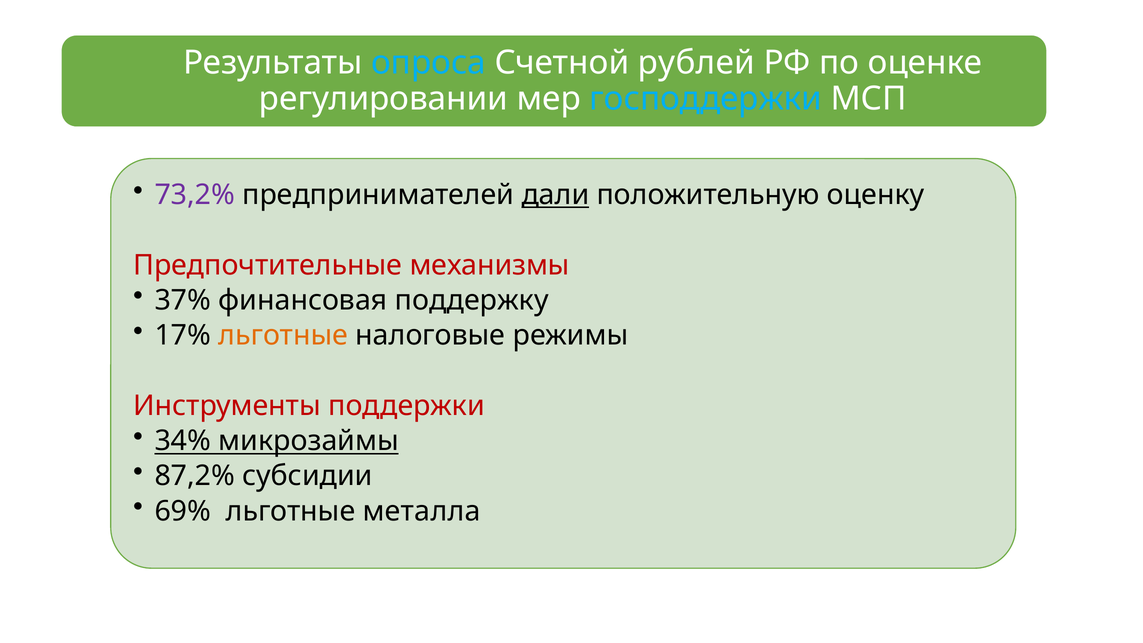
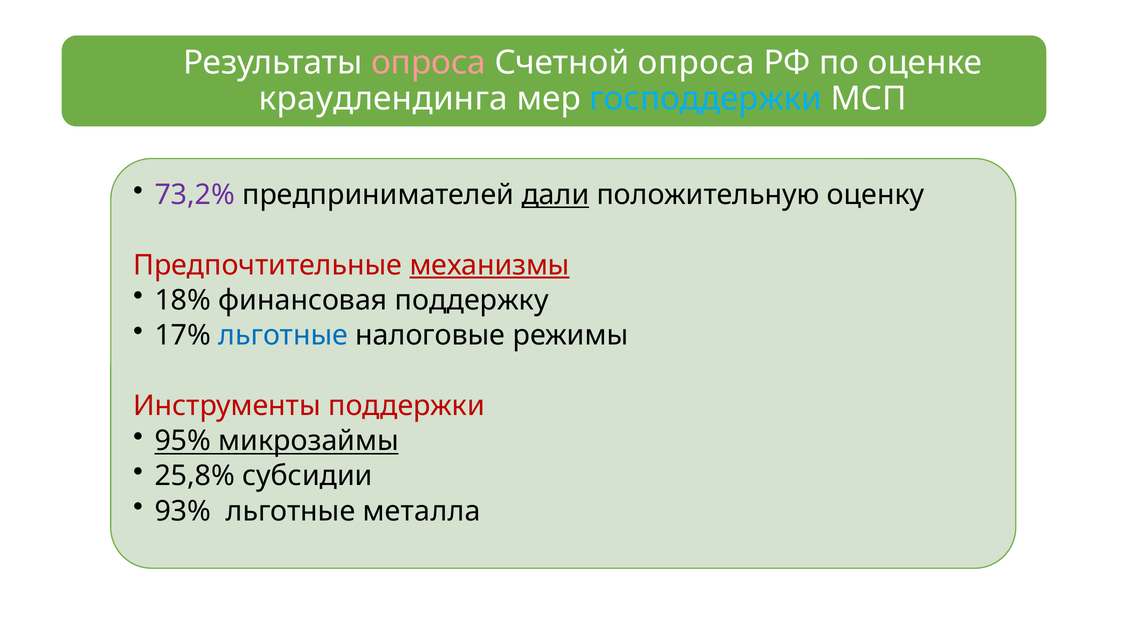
опроса colour: light blue -> pink (429, 63)
Счетной рублей: рублей -> опроса (696, 63)
регулировании: регулировании -> краудлендинга (383, 99)
механизмы underline: none -> present (490, 265)
37%: 37% -> 18% (183, 300)
льготные colour: orange -> blue (283, 335)
34%: 34% -> 95% (183, 441)
87,2%: 87,2% -> 25,8% (195, 476)
69%: 69% -> 93% (183, 511)
